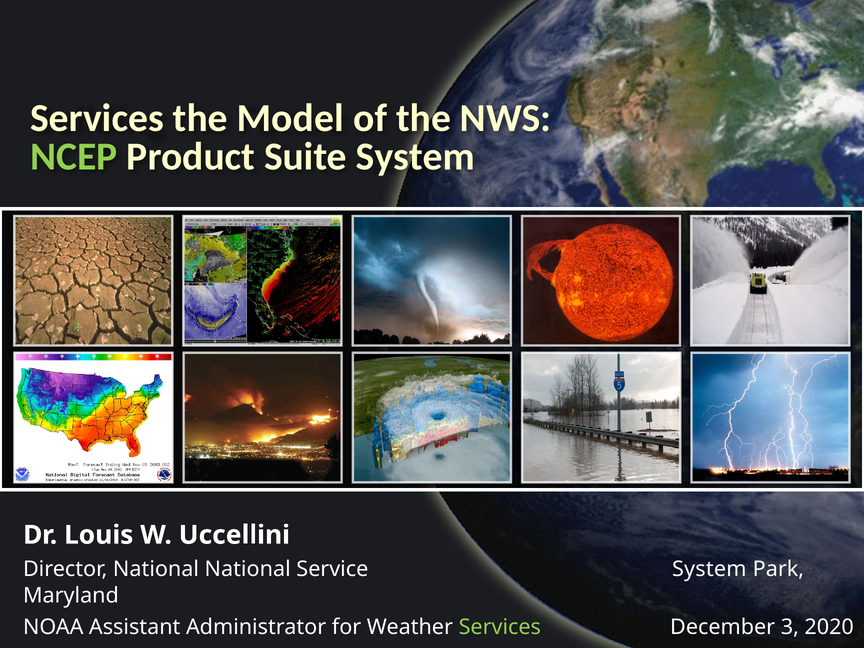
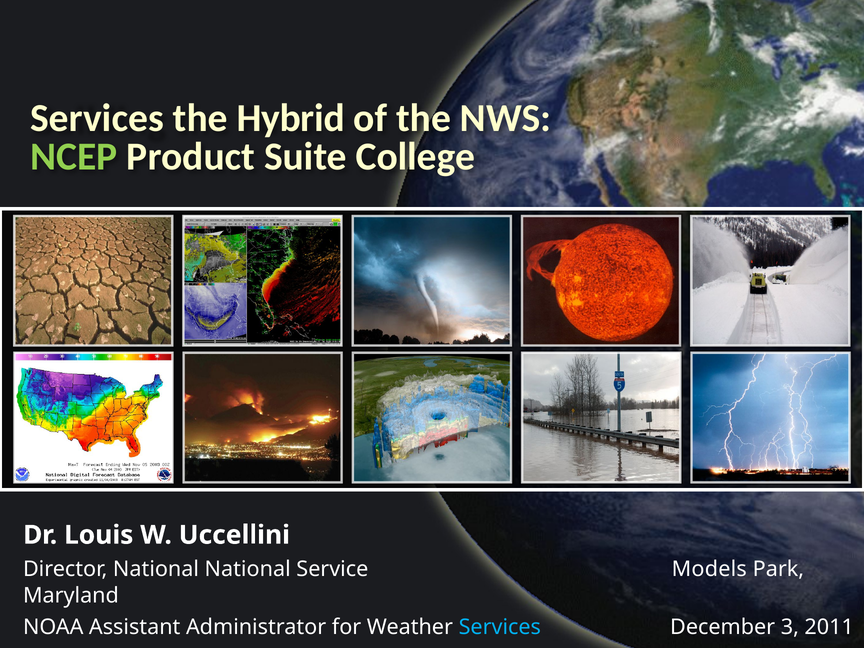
Model: Model -> Hybrid (291, 118)
Suite System: System -> College (415, 157)
Service System: System -> Models (709, 569)
Services colour: light green -> light blue (500, 627)
2020: 2020 -> 2011 (829, 627)
